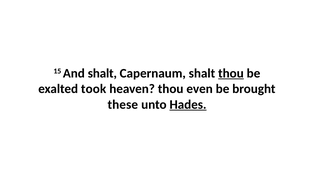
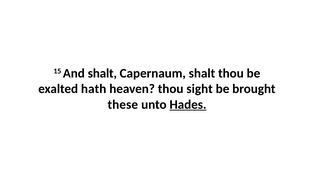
thou underline: present -> none (231, 74)
took: took -> hath (94, 89)
even: even -> sight (200, 89)
